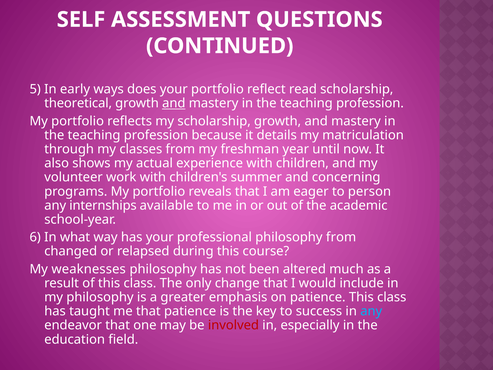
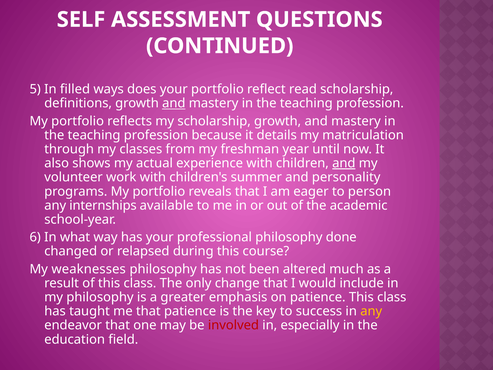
early: early -> filled (75, 89)
theoretical: theoretical -> definitions (78, 103)
and underline: none -> present (344, 163)
concerning: concerning -> personality (346, 177)
philosophy from: from -> done (341, 237)
any colour: light blue -> yellow (371, 311)
